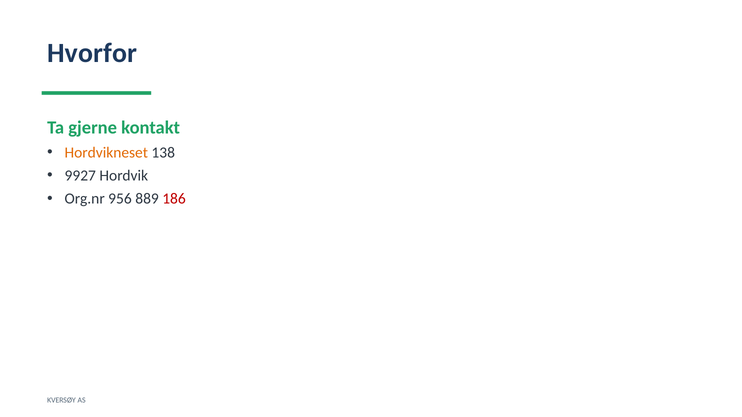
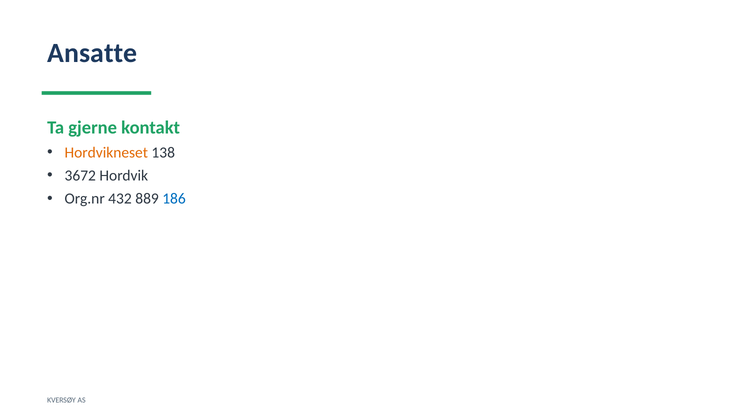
Hvorfor: Hvorfor -> Ansatte (92, 53)
9927: 9927 -> 3672 (80, 176)
956: 956 -> 432 (120, 199)
186 colour: red -> blue (174, 199)
